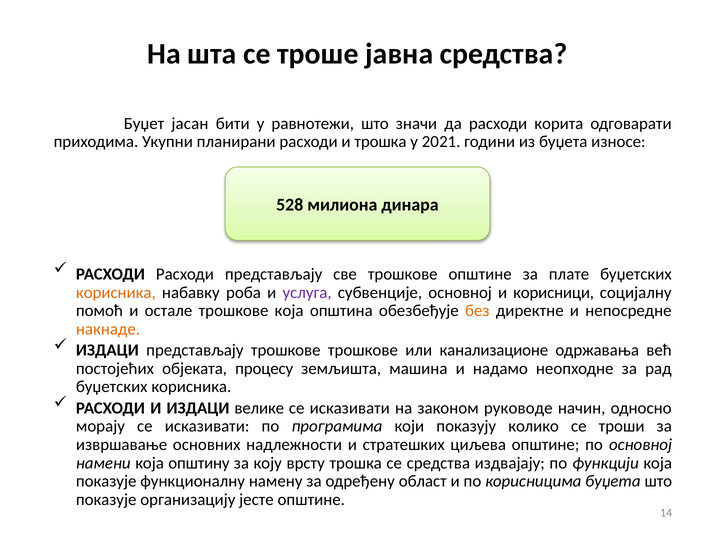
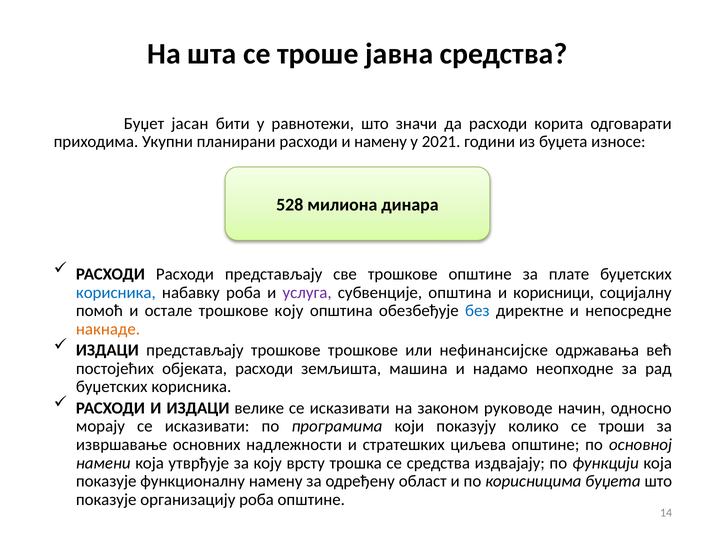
и трошка: трошка -> намену (381, 142)
корисника colour: orange -> blue (116, 292)
субвенције основној: основној -> општина (460, 292)
трошкове која: која -> коју (289, 310)
без colour: orange -> blue (477, 310)
канализационе: канализационе -> нефинансијске (494, 350)
објеката процесу: процесу -> расходи (264, 368)
општину: општину -> утврђује (199, 462)
организацију јесте: јесте -> роба (257, 499)
